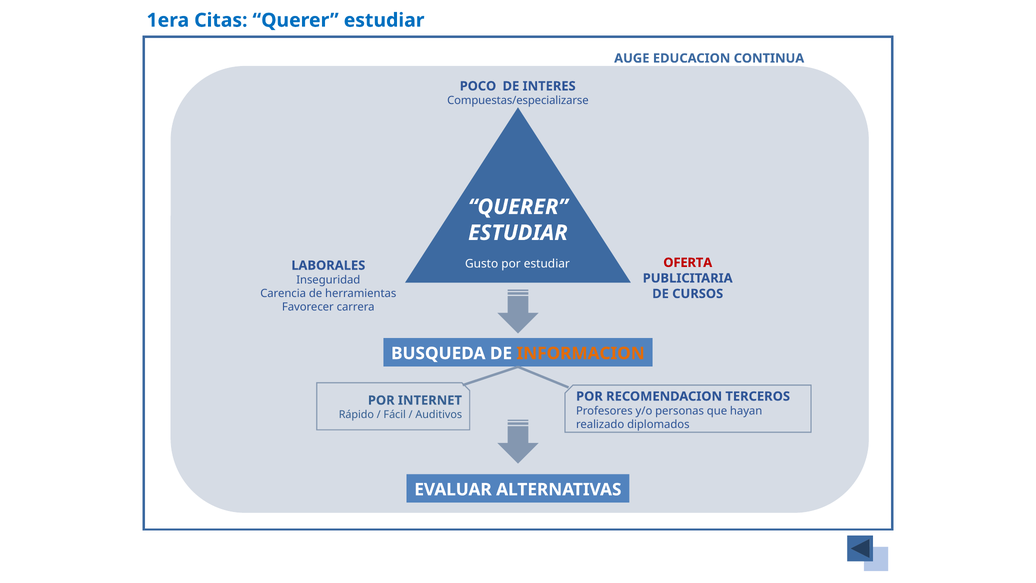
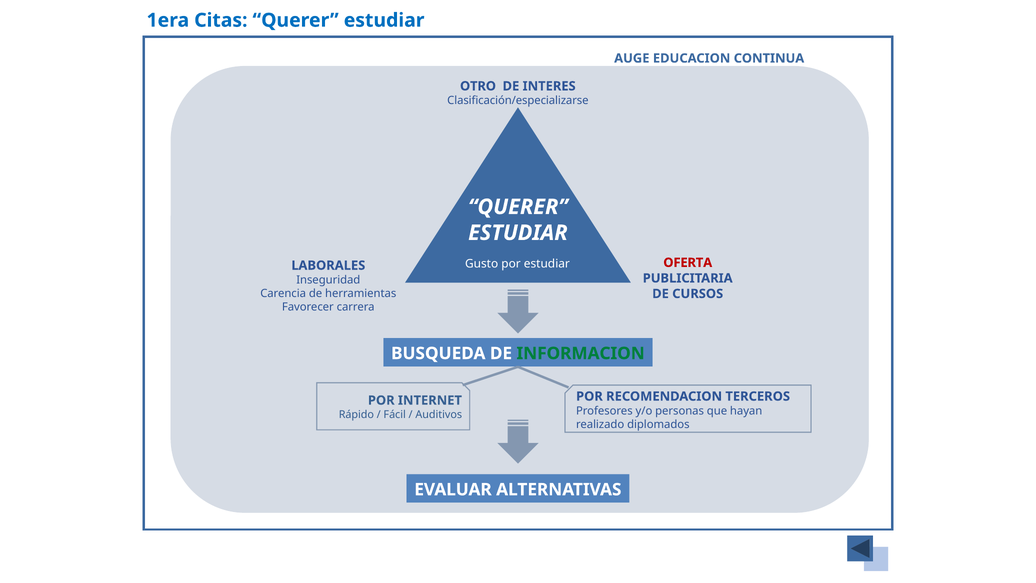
POCO: POCO -> OTRO (478, 86)
Compuestas/especializarse: Compuestas/especializarse -> Clasificación/especializarse (518, 101)
INFORMACION colour: orange -> green (581, 353)
